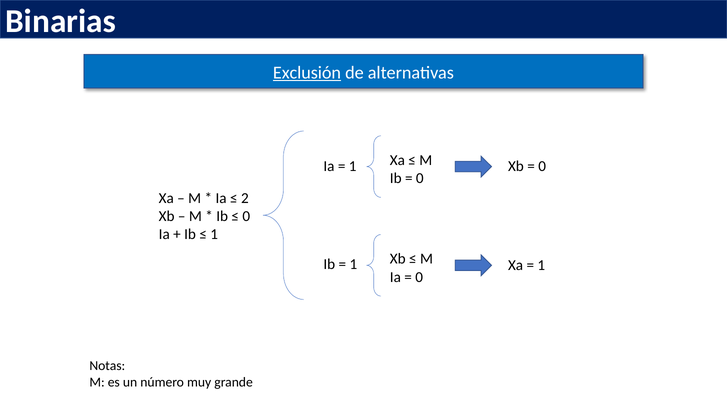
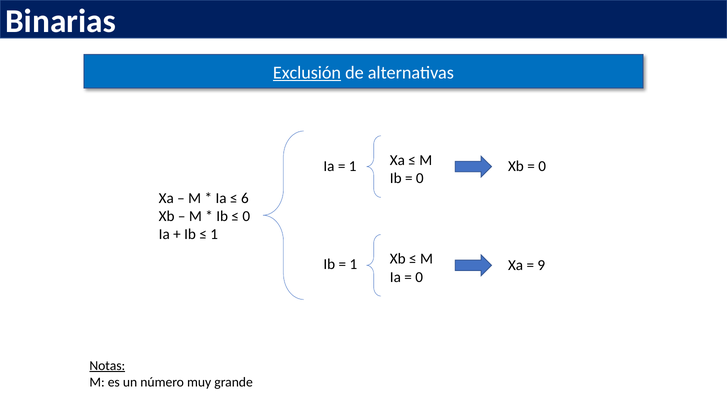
2: 2 -> 6 (245, 198)
1: 1 -> 9 (541, 265)
Notas underline: none -> present (107, 366)
